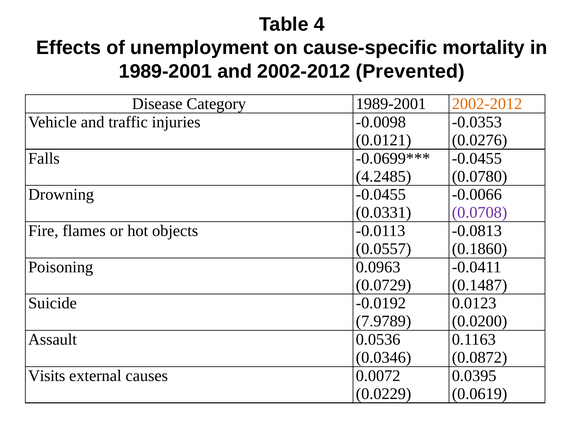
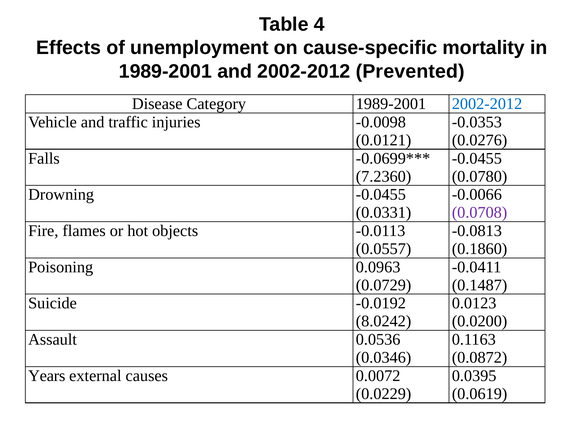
2002-2012 colour: orange -> blue (487, 104)
4.2485: 4.2485 -> 7.2360 (384, 176)
7.9789: 7.9789 -> 8.0242 (384, 321)
Visits: Visits -> Years (47, 376)
